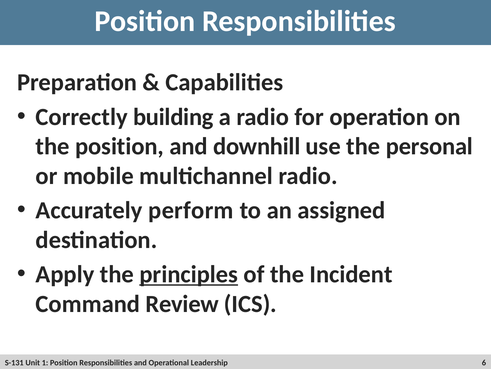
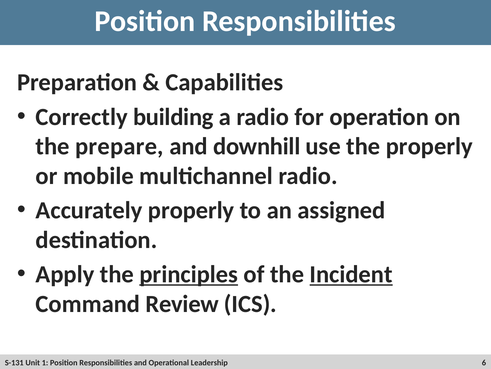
the position: position -> prepare (119, 146)
the personal: personal -> properly (429, 146)
Accurately perform: perform -> properly (191, 210)
Incident underline: none -> present (351, 274)
